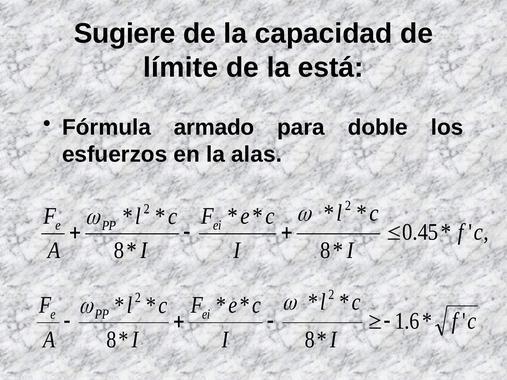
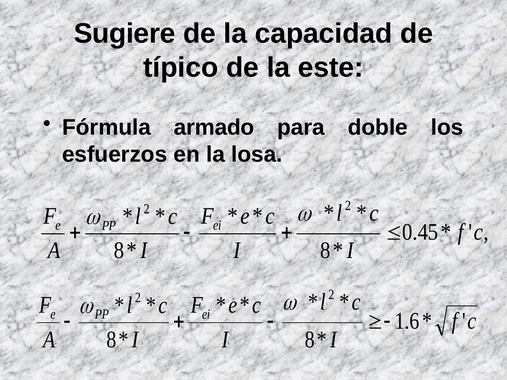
límite: límite -> típico (181, 67)
está: está -> este (331, 67)
alas: alas -> losa (257, 155)
